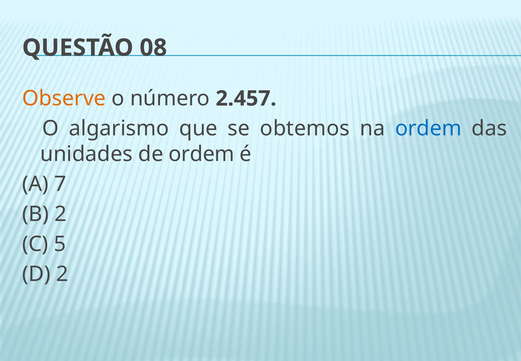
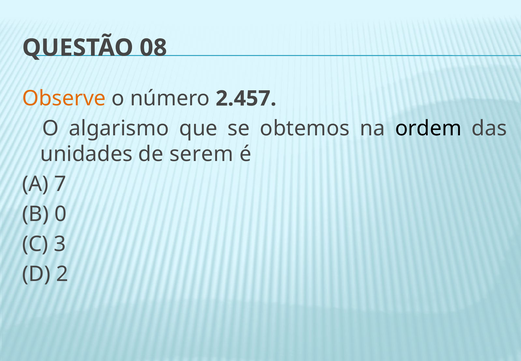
ordem colour: blue -> black (428, 128)
de ordem: ordem -> serem (201, 154)
B 2: 2 -> 0 (60, 214)
5: 5 -> 3 (60, 244)
